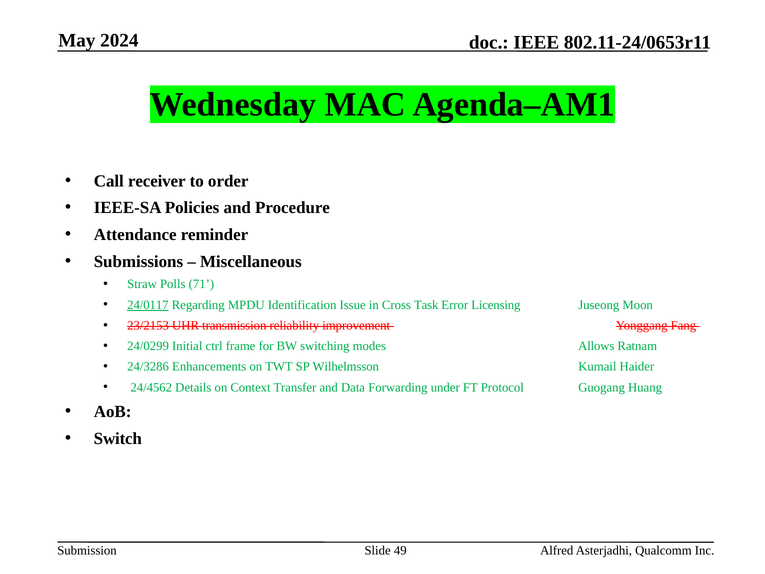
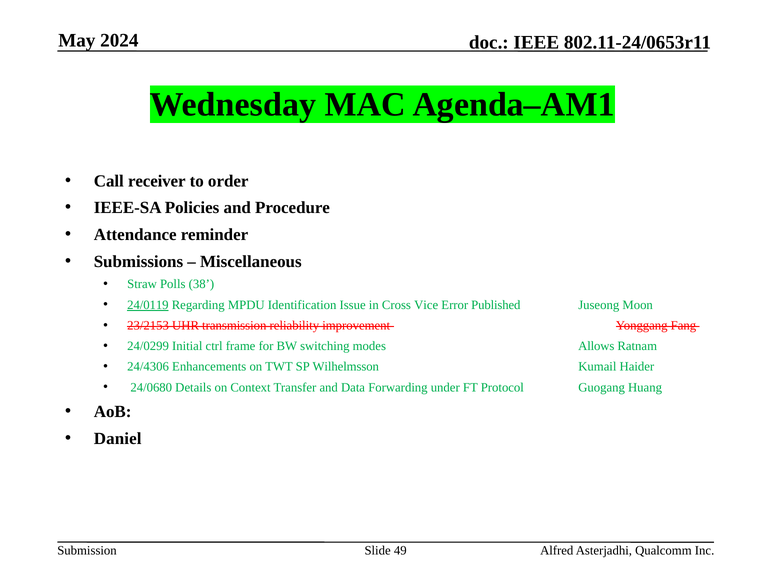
71: 71 -> 38 (201, 284)
24/0117: 24/0117 -> 24/0119 (148, 305)
Task: Task -> Vice (426, 305)
Licensing: Licensing -> Published (496, 305)
24/3286: 24/3286 -> 24/4306 (148, 367)
24/4562: 24/4562 -> 24/0680 (151, 387)
Switch: Switch -> Daniel (118, 438)
